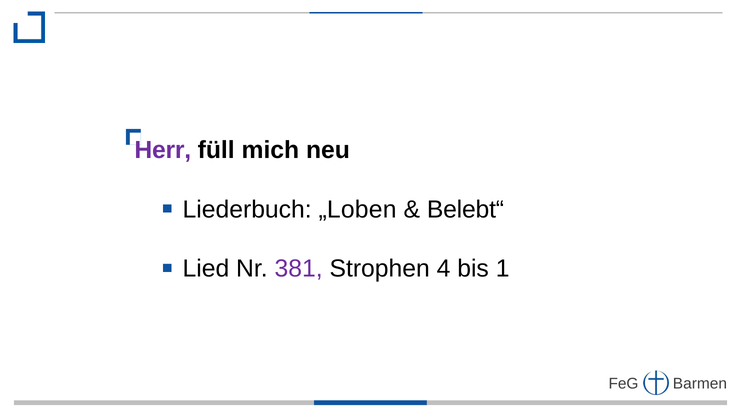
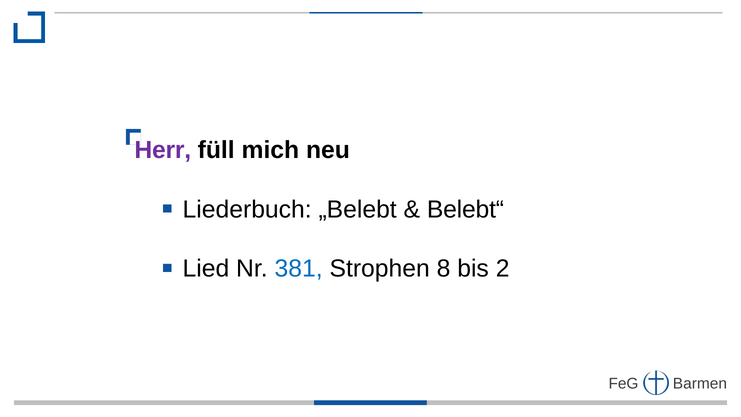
„Loben: „Loben -> „Belebt (358, 209)
381 colour: purple -> blue (299, 269)
4: 4 -> 8 (444, 269)
1: 1 -> 2 (503, 269)
